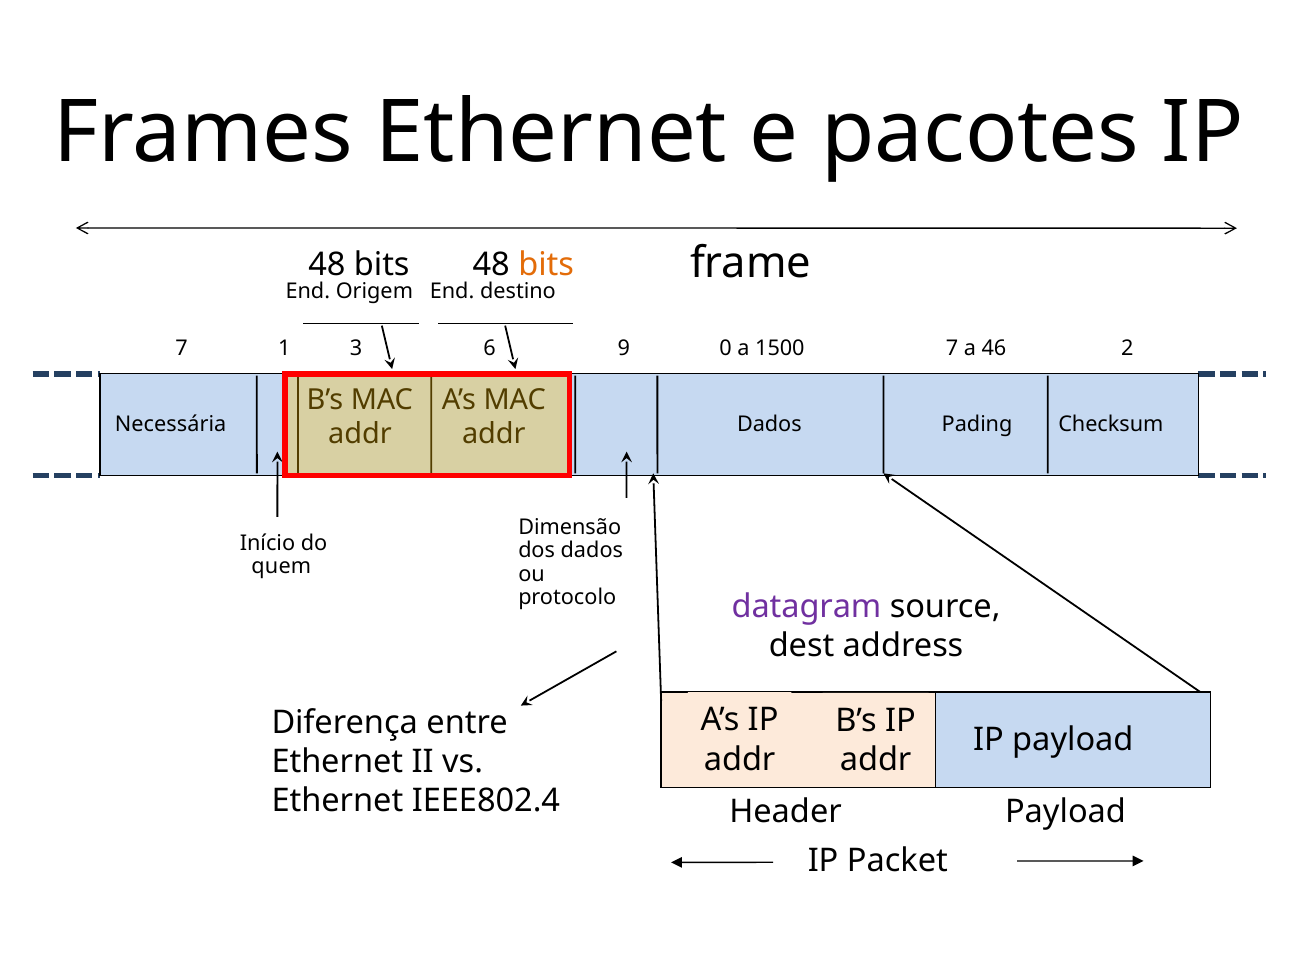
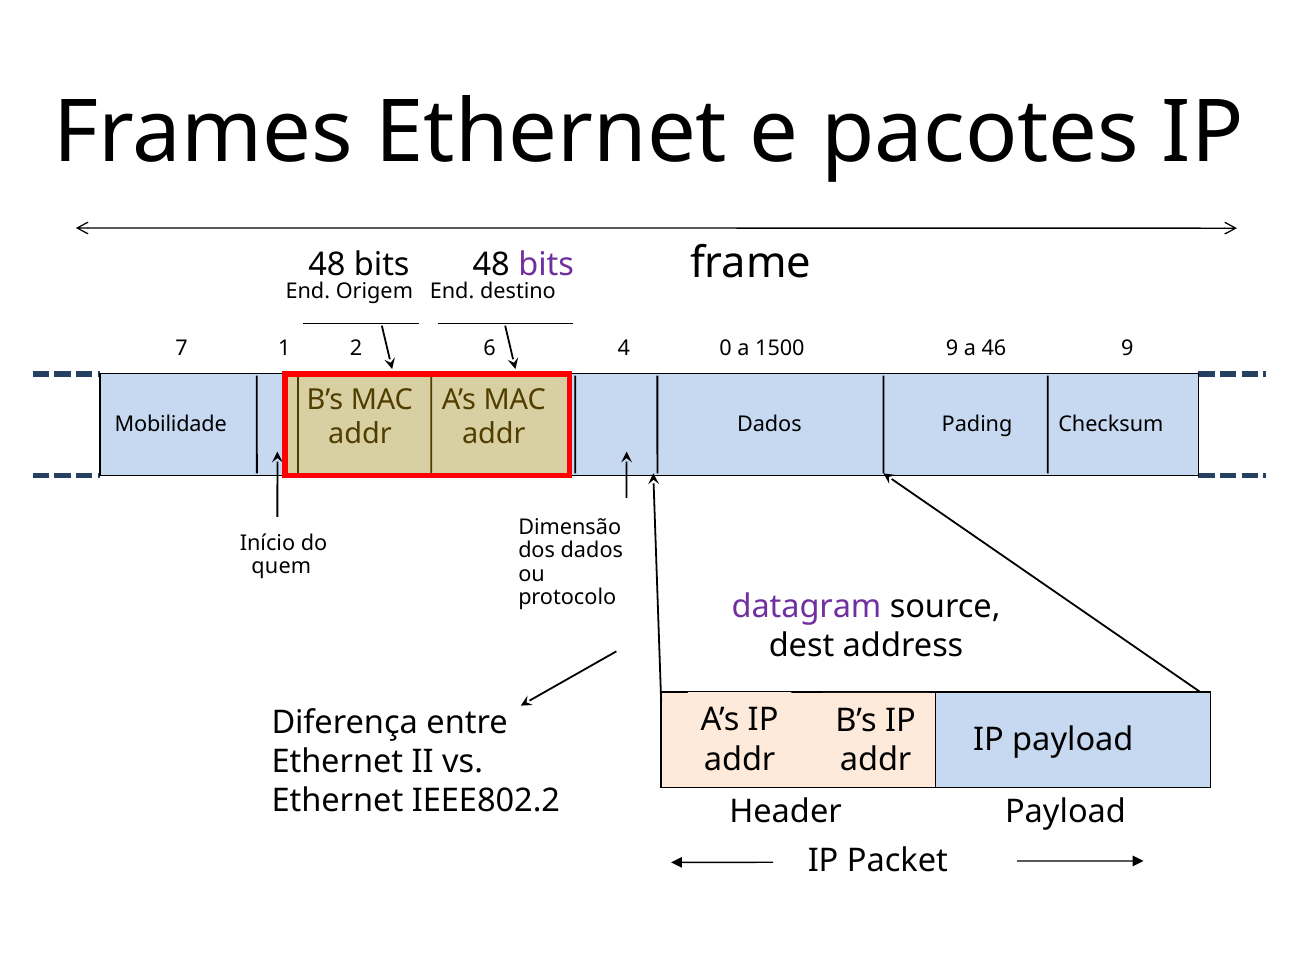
bits colour: orange -> purple (546, 265)
3: 3 -> 2 (356, 348)
9: 9 -> 4 (624, 348)
1500 7: 7 -> 9 (952, 348)
46 2: 2 -> 9 (1127, 348)
Necessária: Necessária -> Mobilidade (171, 424)
IEEE802.4: IEEE802.4 -> IEEE802.2 (486, 801)
